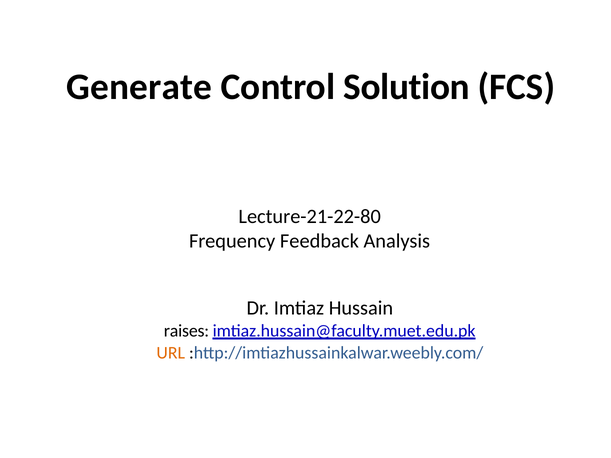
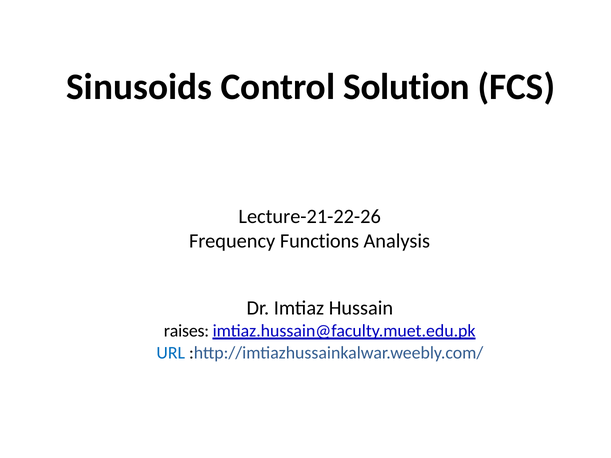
Generate: Generate -> Sinusoids (139, 87)
Lecture-21-22-80: Lecture-21-22-80 -> Lecture-21-22-26 (310, 217)
Feedback: Feedback -> Functions (320, 241)
URL colour: orange -> blue (171, 353)
